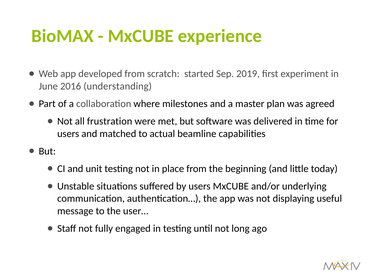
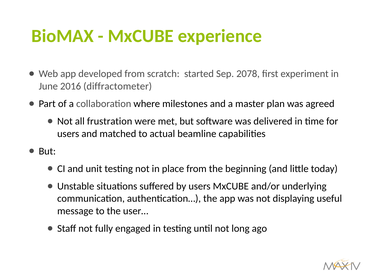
2019: 2019 -> 2078 (248, 74)
understanding: understanding -> diffractometer (118, 86)
